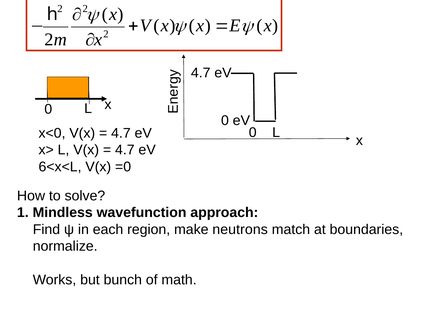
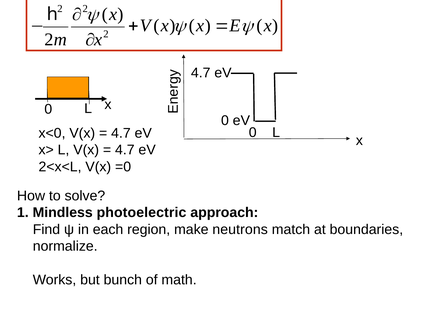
6<x<L: 6<x<L -> 2<x<L (60, 167)
wavefunction: wavefunction -> photoelectric (141, 213)
